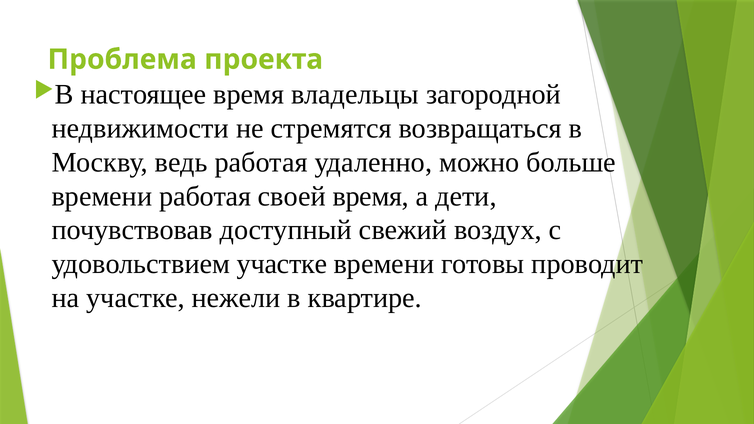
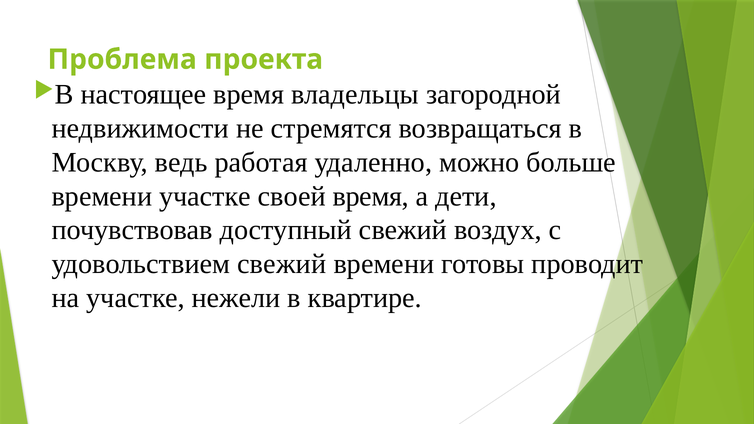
времени работая: работая -> участке (205, 196)
удовольствием участке: участке -> свежий (282, 264)
